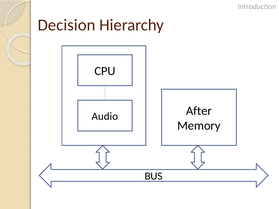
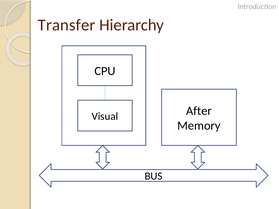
Decision: Decision -> Transfer (67, 25)
Audio: Audio -> Visual (105, 116)
